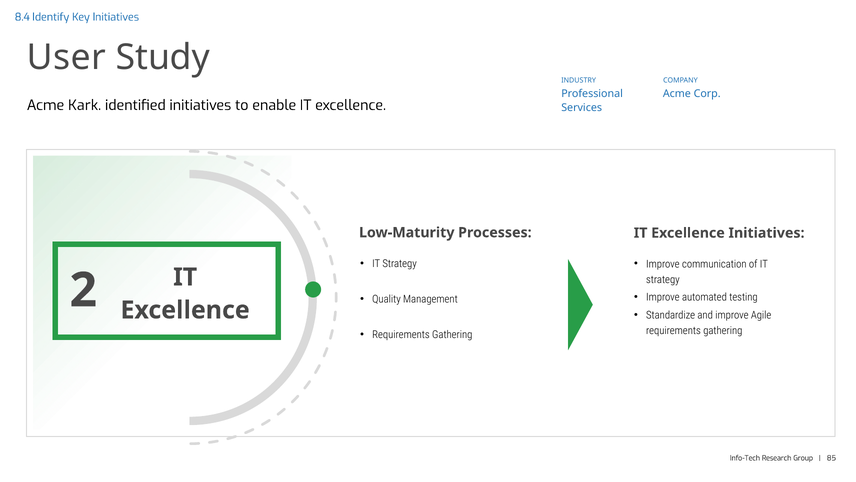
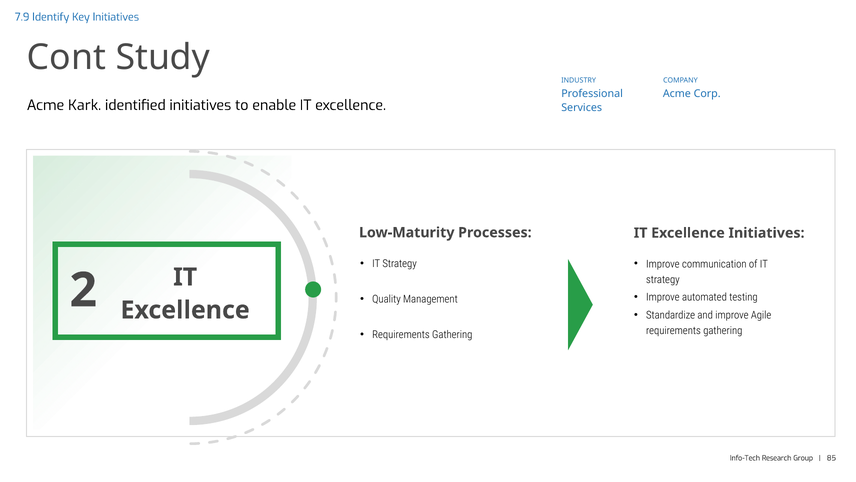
8.4: 8.4 -> 7.9 (22, 17)
User: User -> Cont (67, 57)
